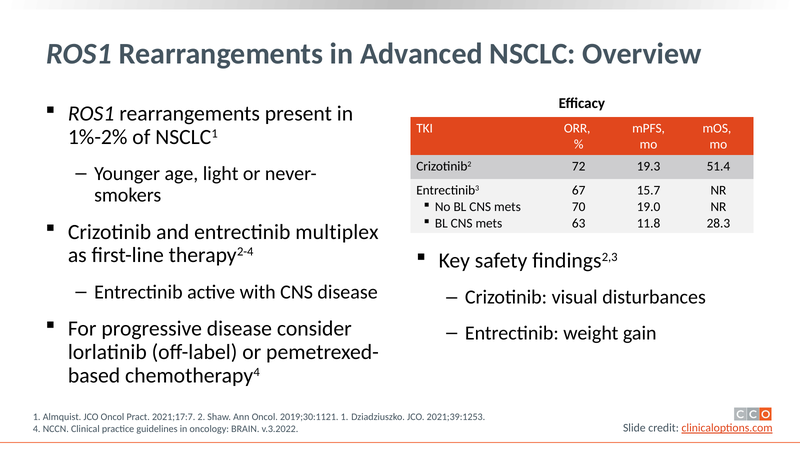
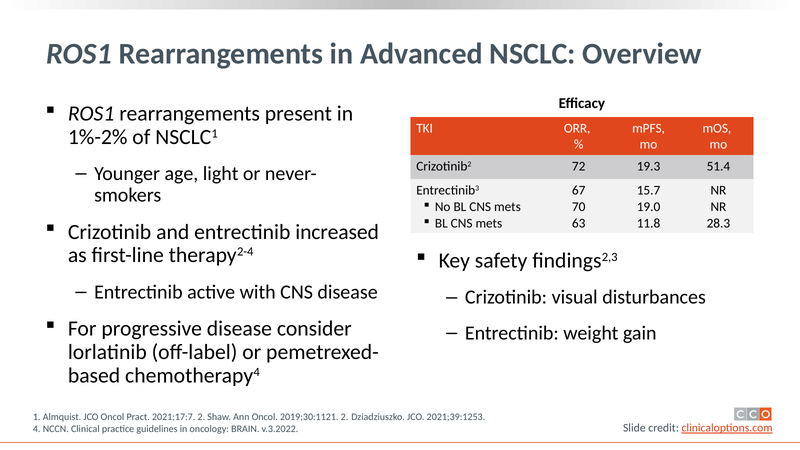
multiplex: multiplex -> increased (337, 232)
2019;30:1121 1: 1 -> 2 (345, 417)
